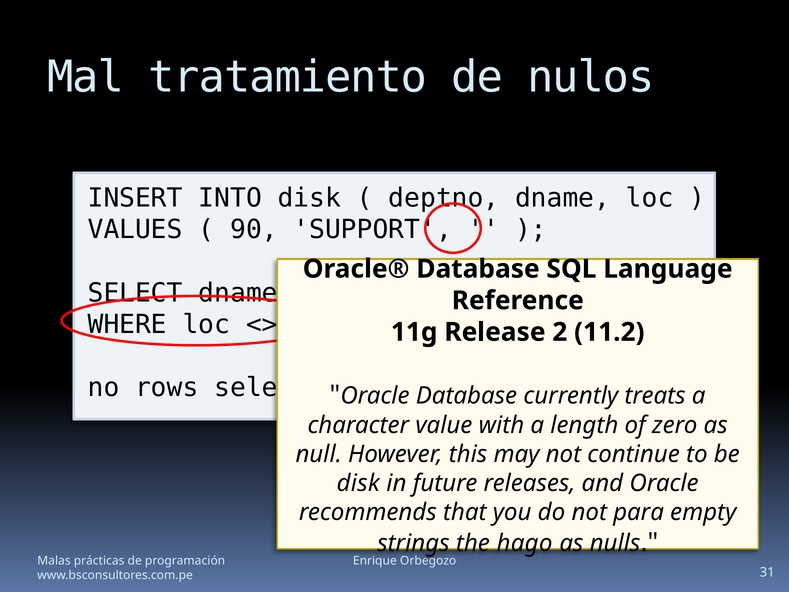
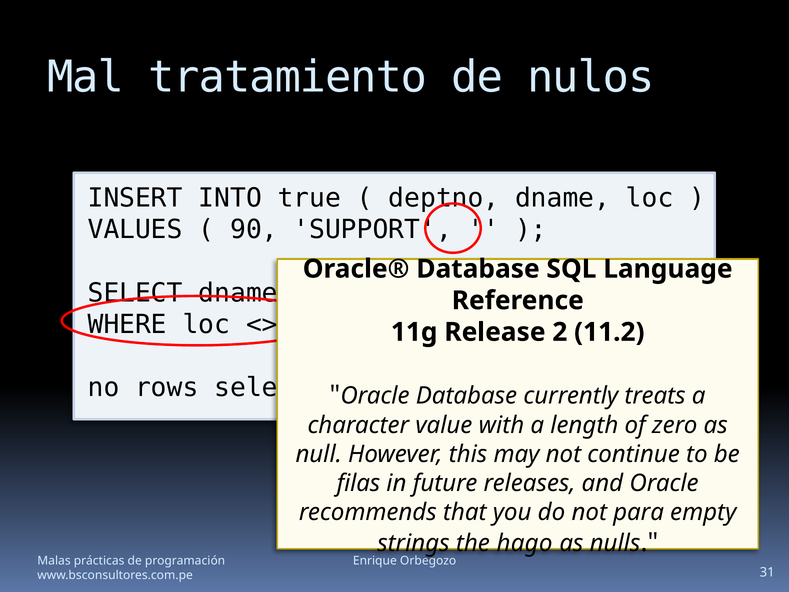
INTO disk: disk -> true (309, 198)
disk: disk -> filas (358, 483)
